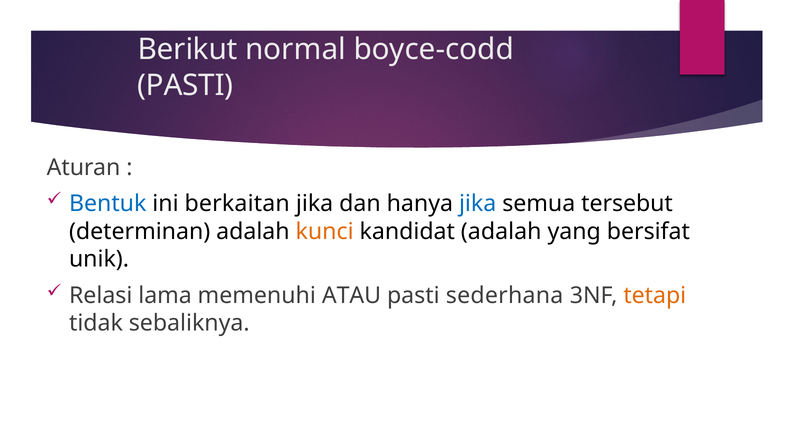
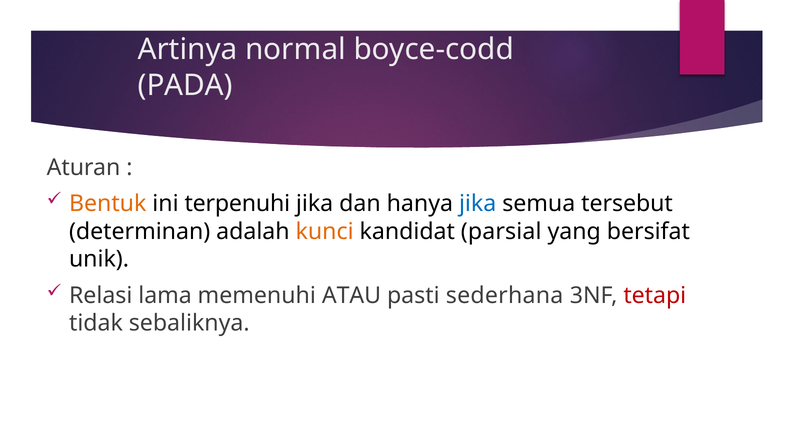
Berikut: Berikut -> Artinya (188, 49)
PASTI: PASTI -> PADA (185, 85)
Bentuk colour: blue -> orange (108, 203)
berkaitan: berkaitan -> terpenuhi (237, 203)
kandidat adalah: adalah -> parsial (501, 231)
tetapi colour: orange -> red (655, 295)
